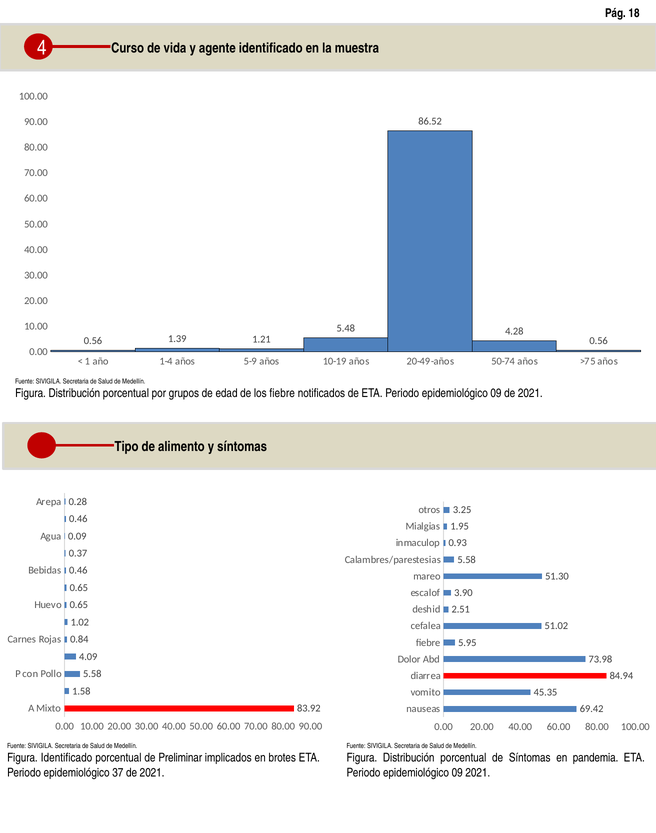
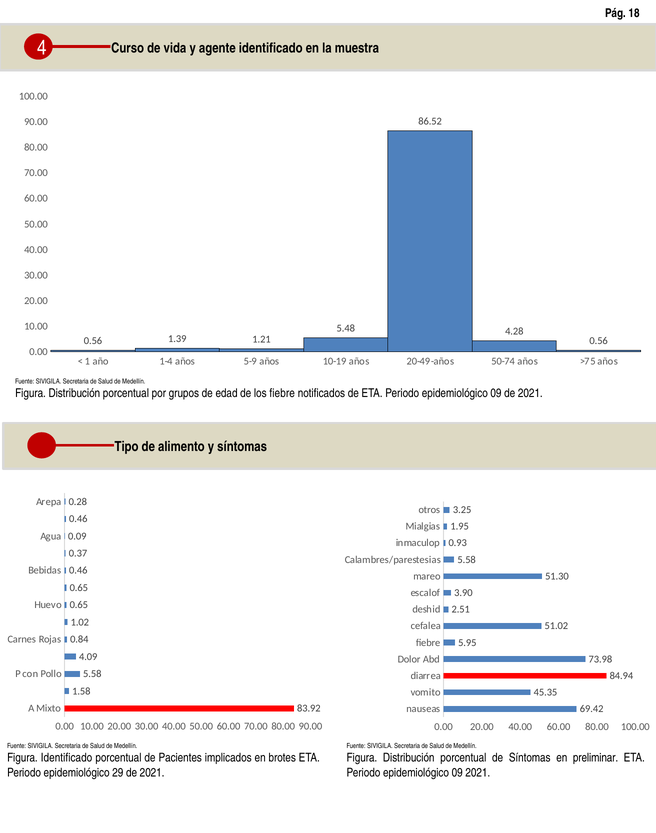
Preliminar: Preliminar -> Pacientes (180, 758)
pandemia: pandemia -> preliminar (596, 758)
37: 37 -> 29 (118, 773)
